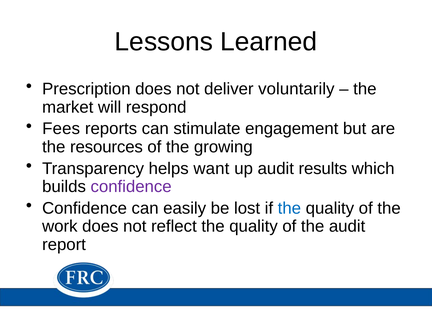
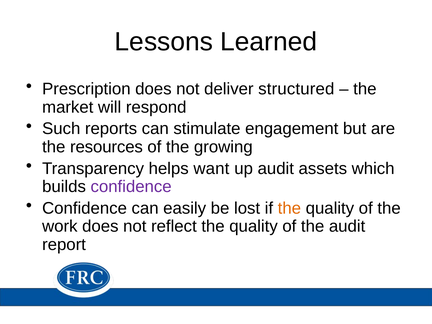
voluntarily: voluntarily -> structured (296, 89)
Fees: Fees -> Such (61, 129)
results: results -> assets (323, 169)
the colour: blue -> orange (289, 208)
